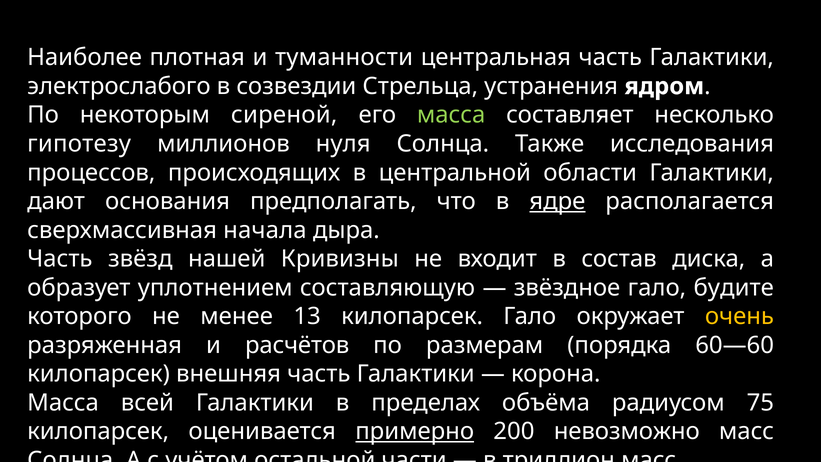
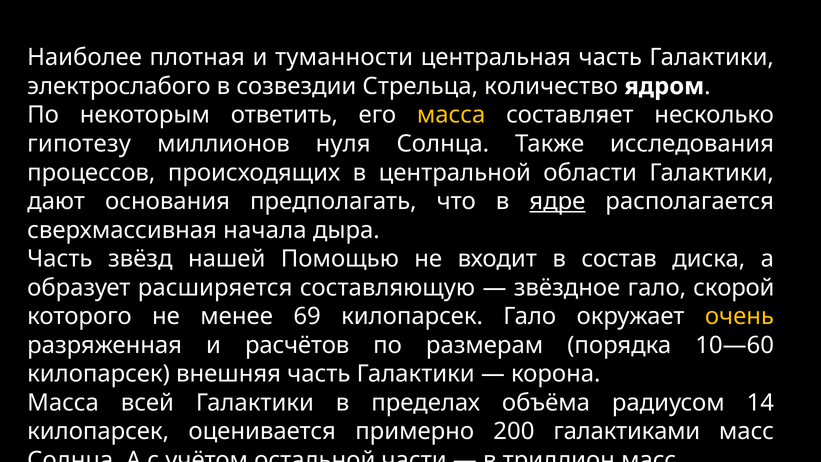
устранения: устранения -> количество (551, 86)
сиреной: сиреной -> ответить (284, 115)
масса colour: light green -> yellow (451, 115)
Кривизны: Кривизны -> Помощью (340, 259)
уплотнением: уплотнением -> расширяется (215, 288)
будите: будите -> скорой (734, 288)
13: 13 -> 69 (307, 316)
60—60: 60—60 -> 10—60 (735, 345)
75: 75 -> 14 (760, 403)
примерно underline: present -> none (415, 431)
невозможно: невозможно -> галактиками (627, 431)
